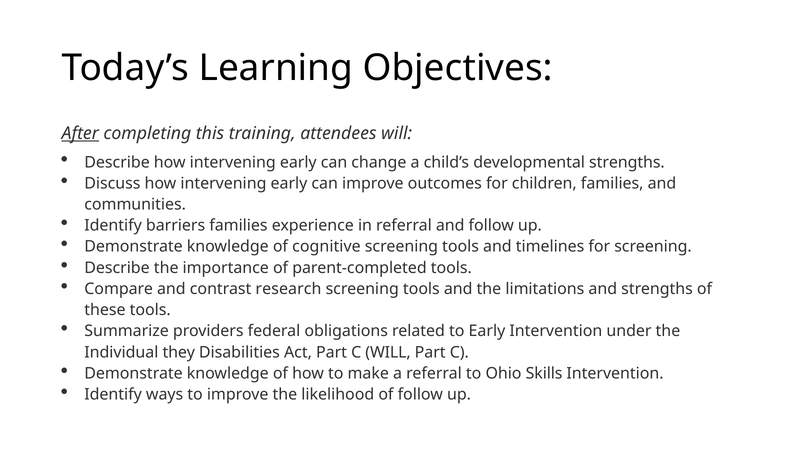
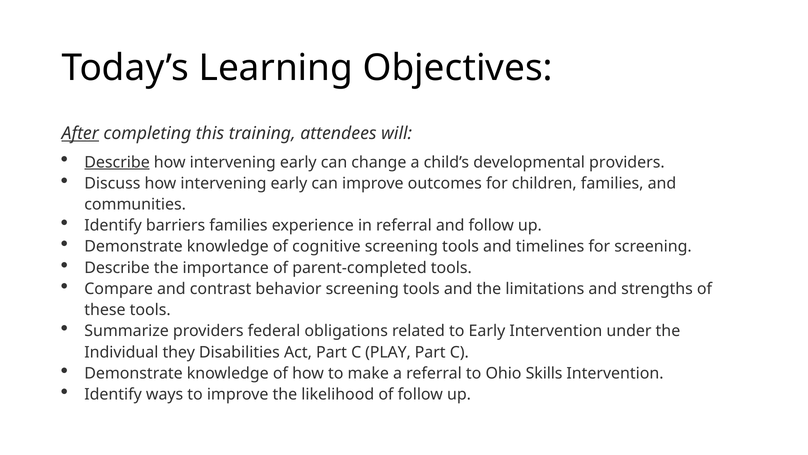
Describe underline: none -> present (117, 162)
developmental strengths: strengths -> providers (627, 162)
research: research -> behavior (289, 289)
C WILL: WILL -> PLAY (388, 352)
